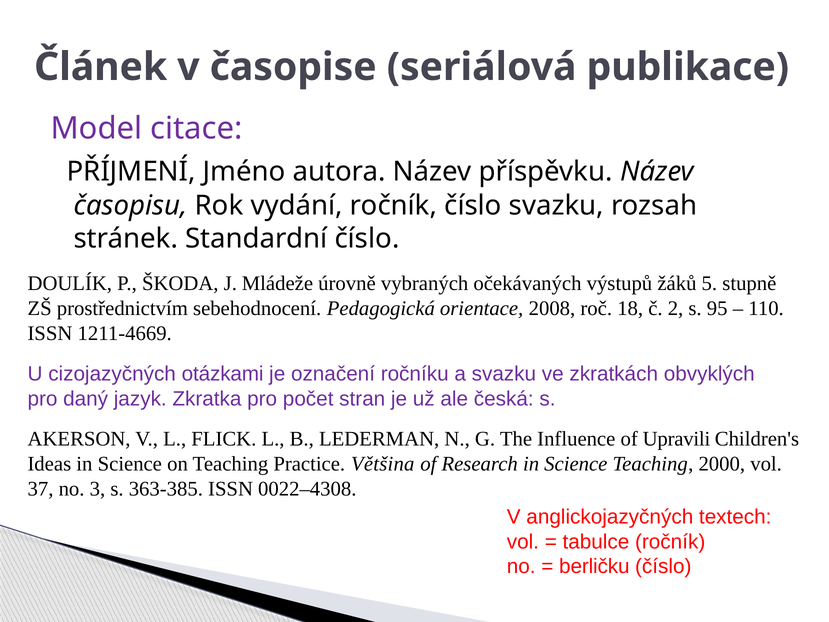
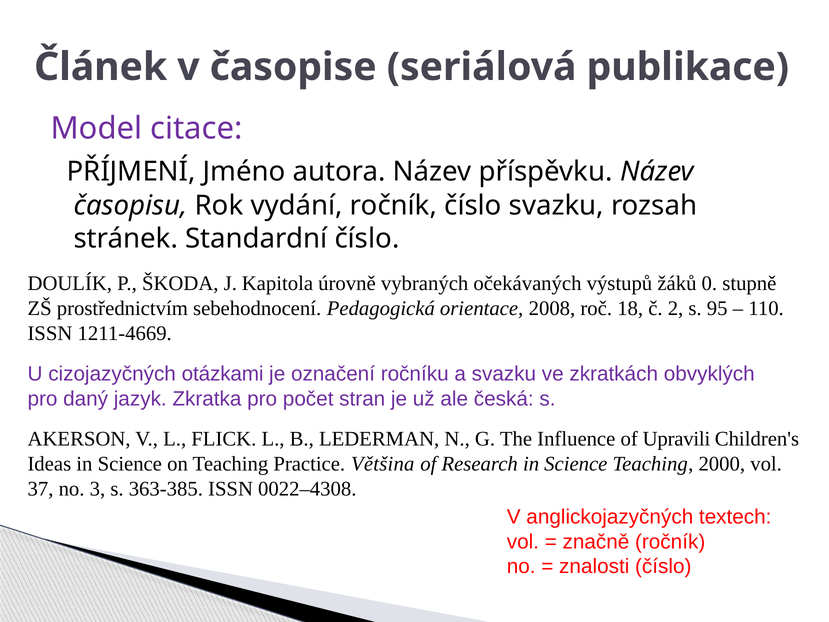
Mládeže: Mládeže -> Kapitola (277, 283)
5: 5 -> 0 (709, 283)
tabulce: tabulce -> značně (596, 542)
berličku: berličku -> znalosti (594, 566)
